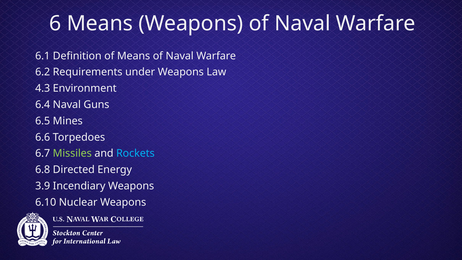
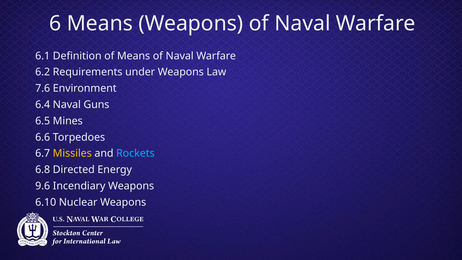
4.3: 4.3 -> 7.6 (43, 88)
Missiles colour: light green -> yellow (72, 153)
3.9: 3.9 -> 9.6 (43, 186)
